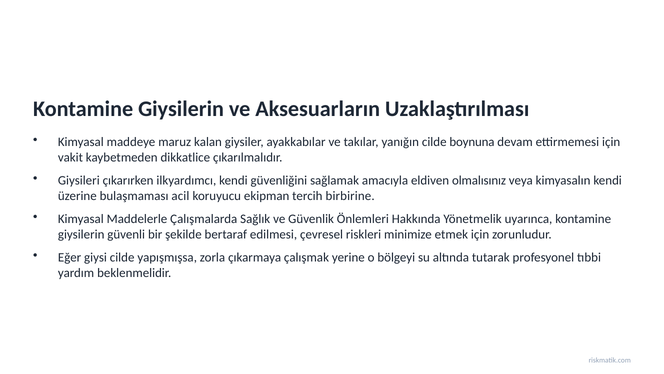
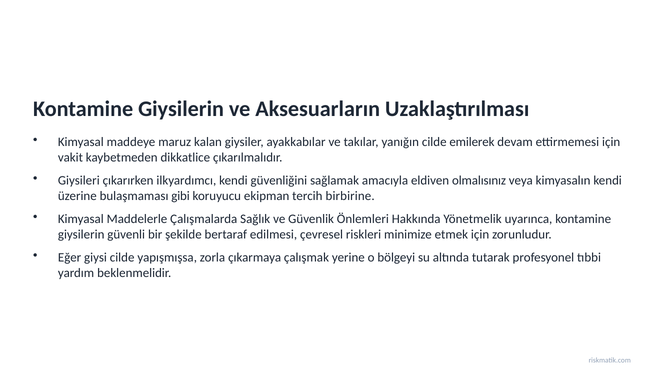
boynuna: boynuna -> emilerek (472, 142)
acil: acil -> gibi (181, 196)
